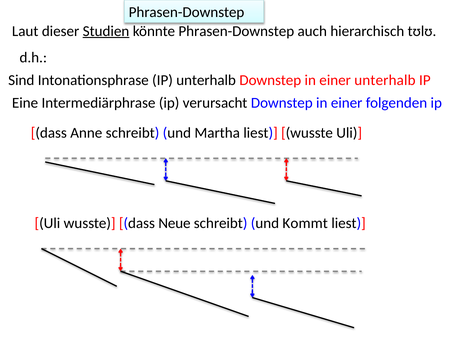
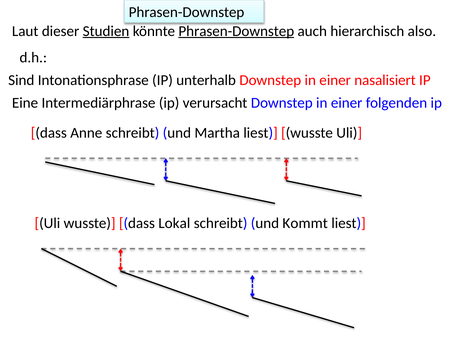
Phrasen-Downstep underline: none -> present (236, 31)
tʊlʊ: tʊlʊ -> also (422, 31)
einer unterhalb: unterhalb -> nasalisiert (385, 80)
Neue: Neue -> Lokal (174, 223)
